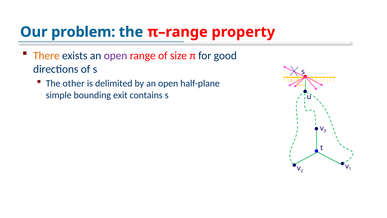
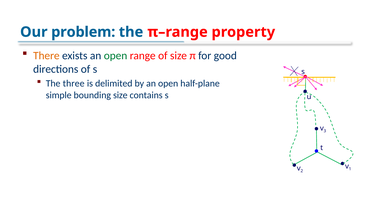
open colour: purple -> green (116, 55)
other: other -> three (74, 83)
bounding exit: exit -> size (120, 95)
